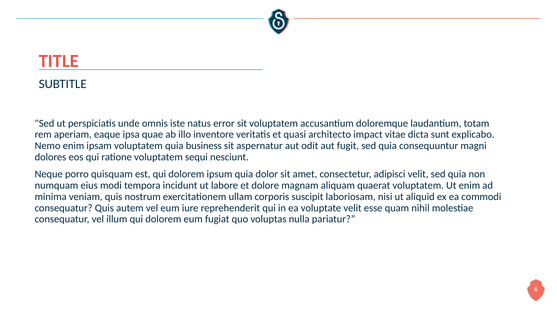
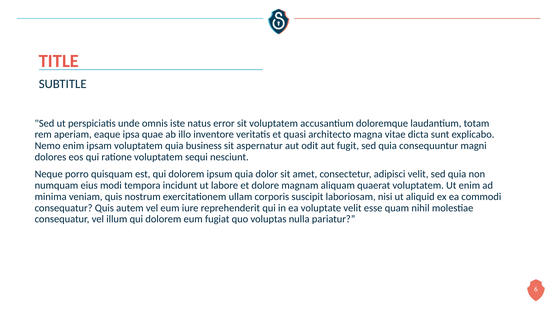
impact: impact -> magna (368, 135)
